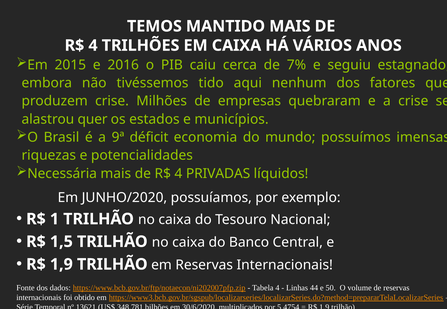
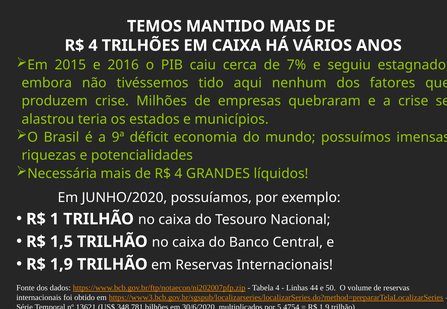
quer: quer -> teria (93, 119)
PRIVADAS: PRIVADAS -> GRANDES (218, 174)
